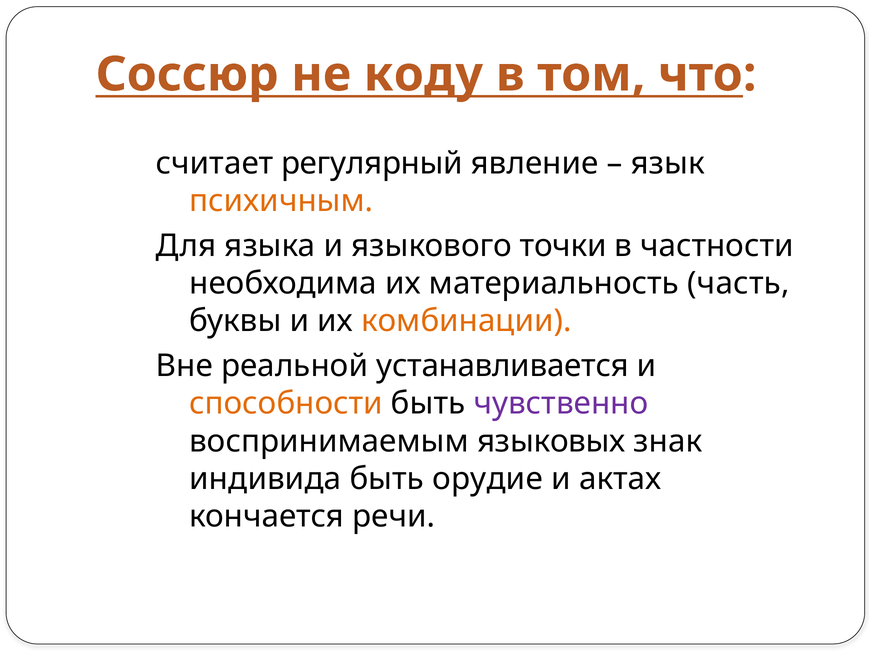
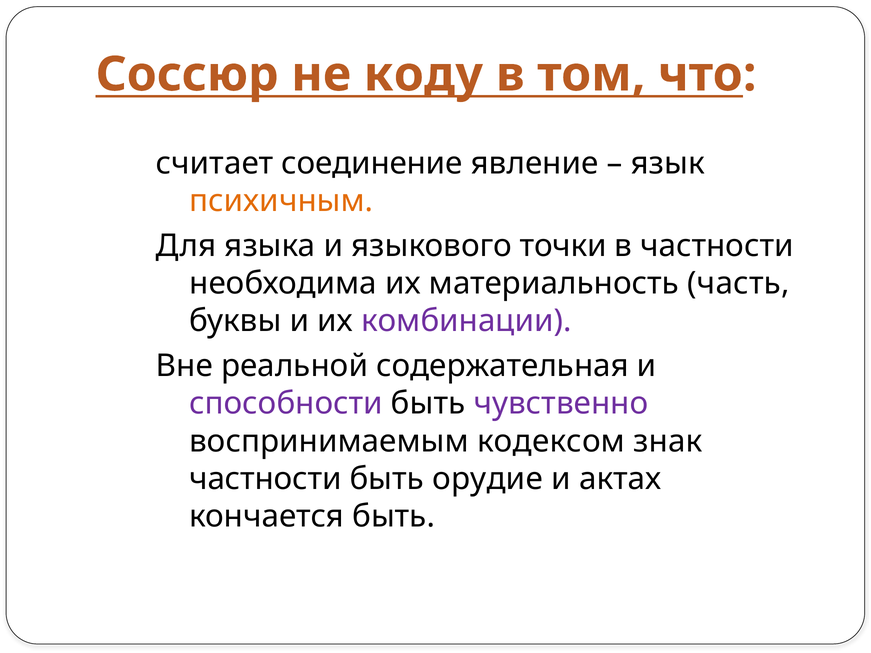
регулярный: регулярный -> соединение (372, 163)
комбинации colour: orange -> purple (466, 321)
устанавливается: устанавливается -> содержательная (503, 366)
способности colour: orange -> purple (286, 404)
языковых: языковых -> кодексом (551, 441)
индивида: индивида -> частности (265, 479)
кончается речи: речи -> быть (394, 517)
